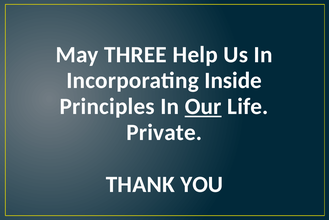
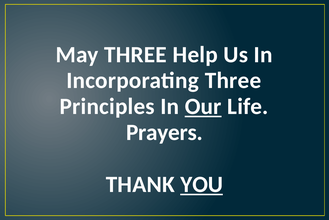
Incorporating Inside: Inside -> Three (233, 80)
Private: Private -> Prayers (164, 132)
YOU underline: none -> present (202, 184)
